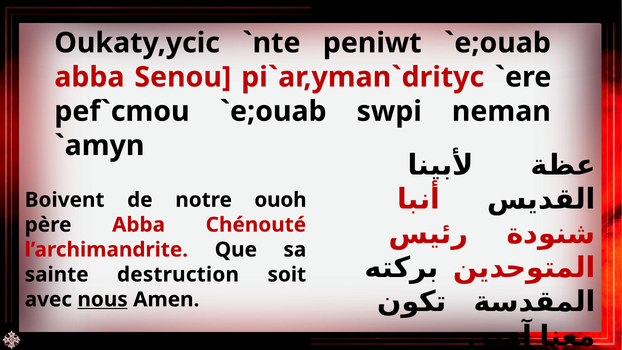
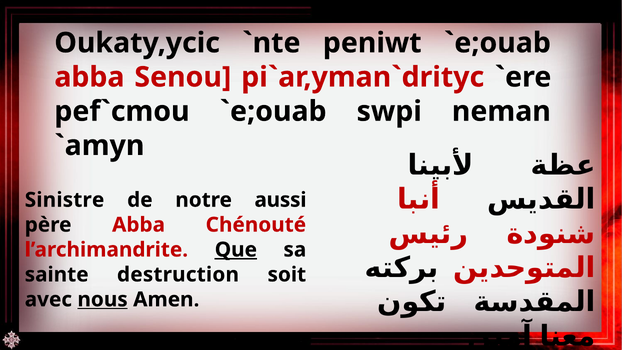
Boivent: Boivent -> Sinistre (65, 200)
ouoh: ouoh -> aussi (280, 200)
Que underline: none -> present (236, 250)
